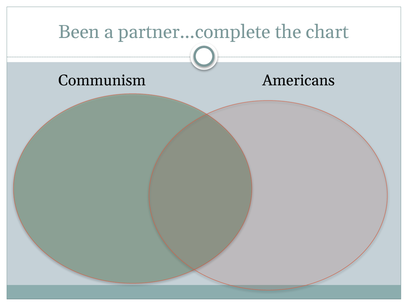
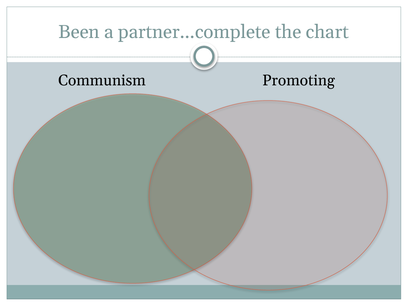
Americans: Americans -> Promoting (299, 80)
